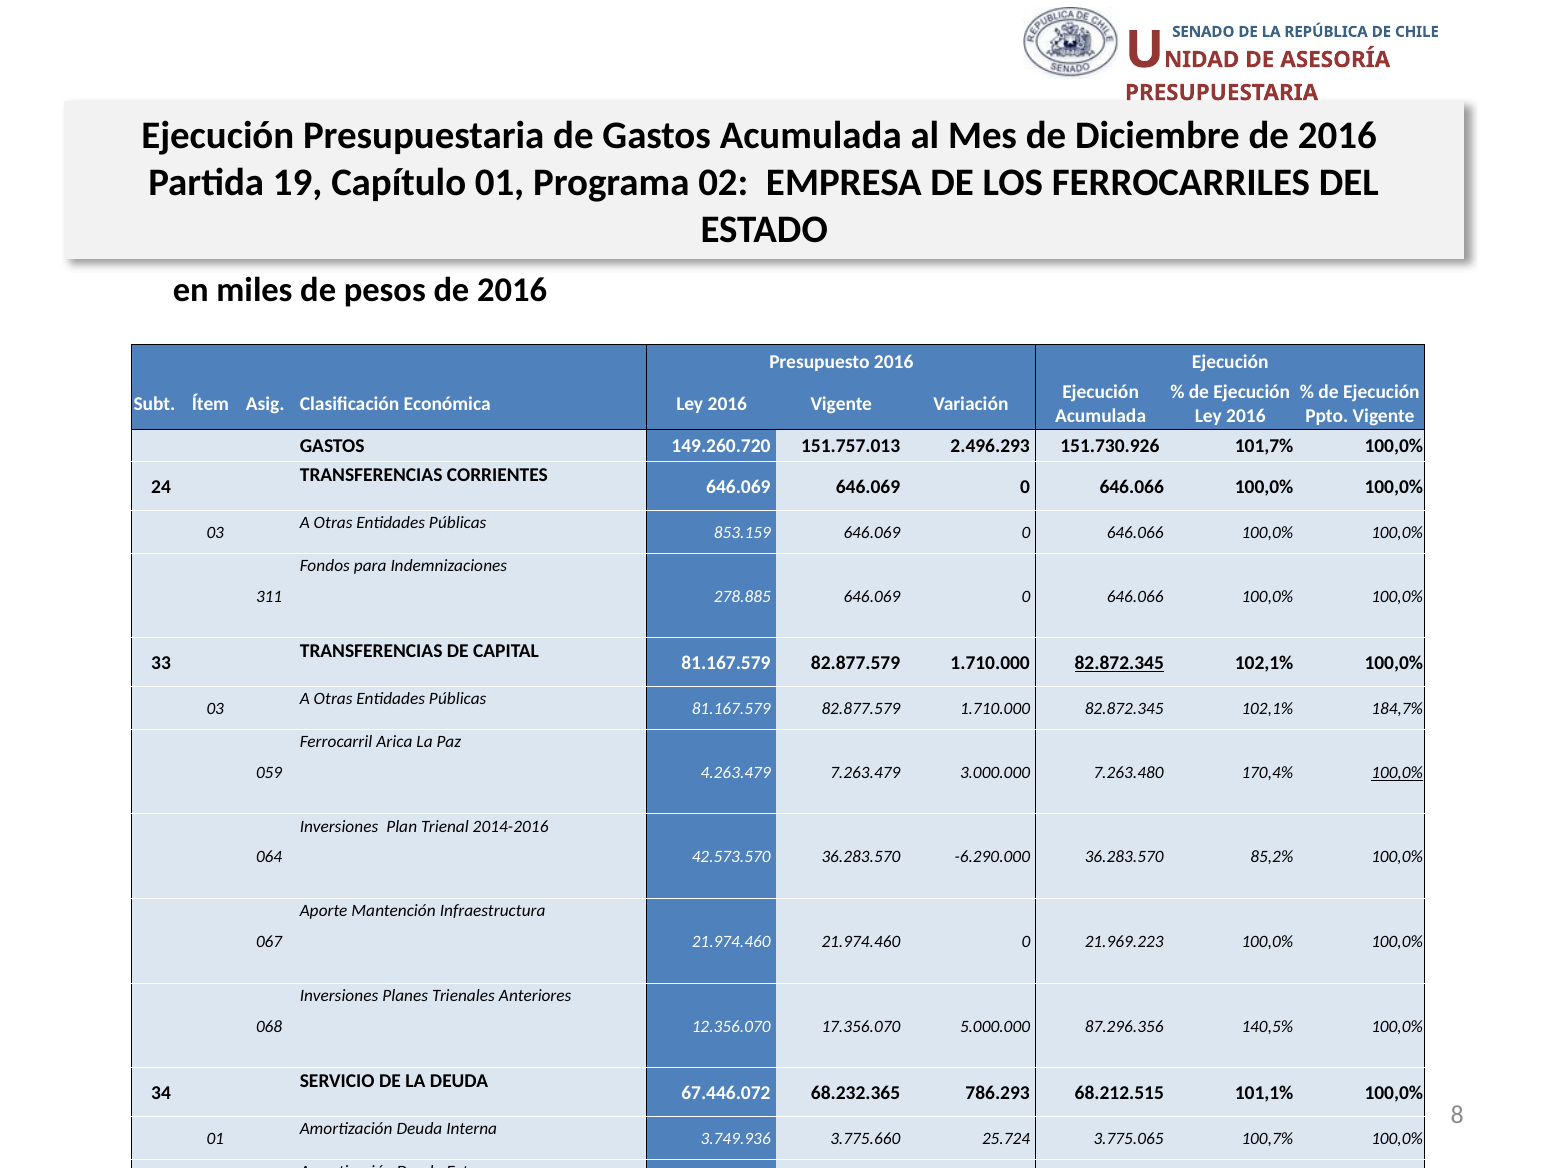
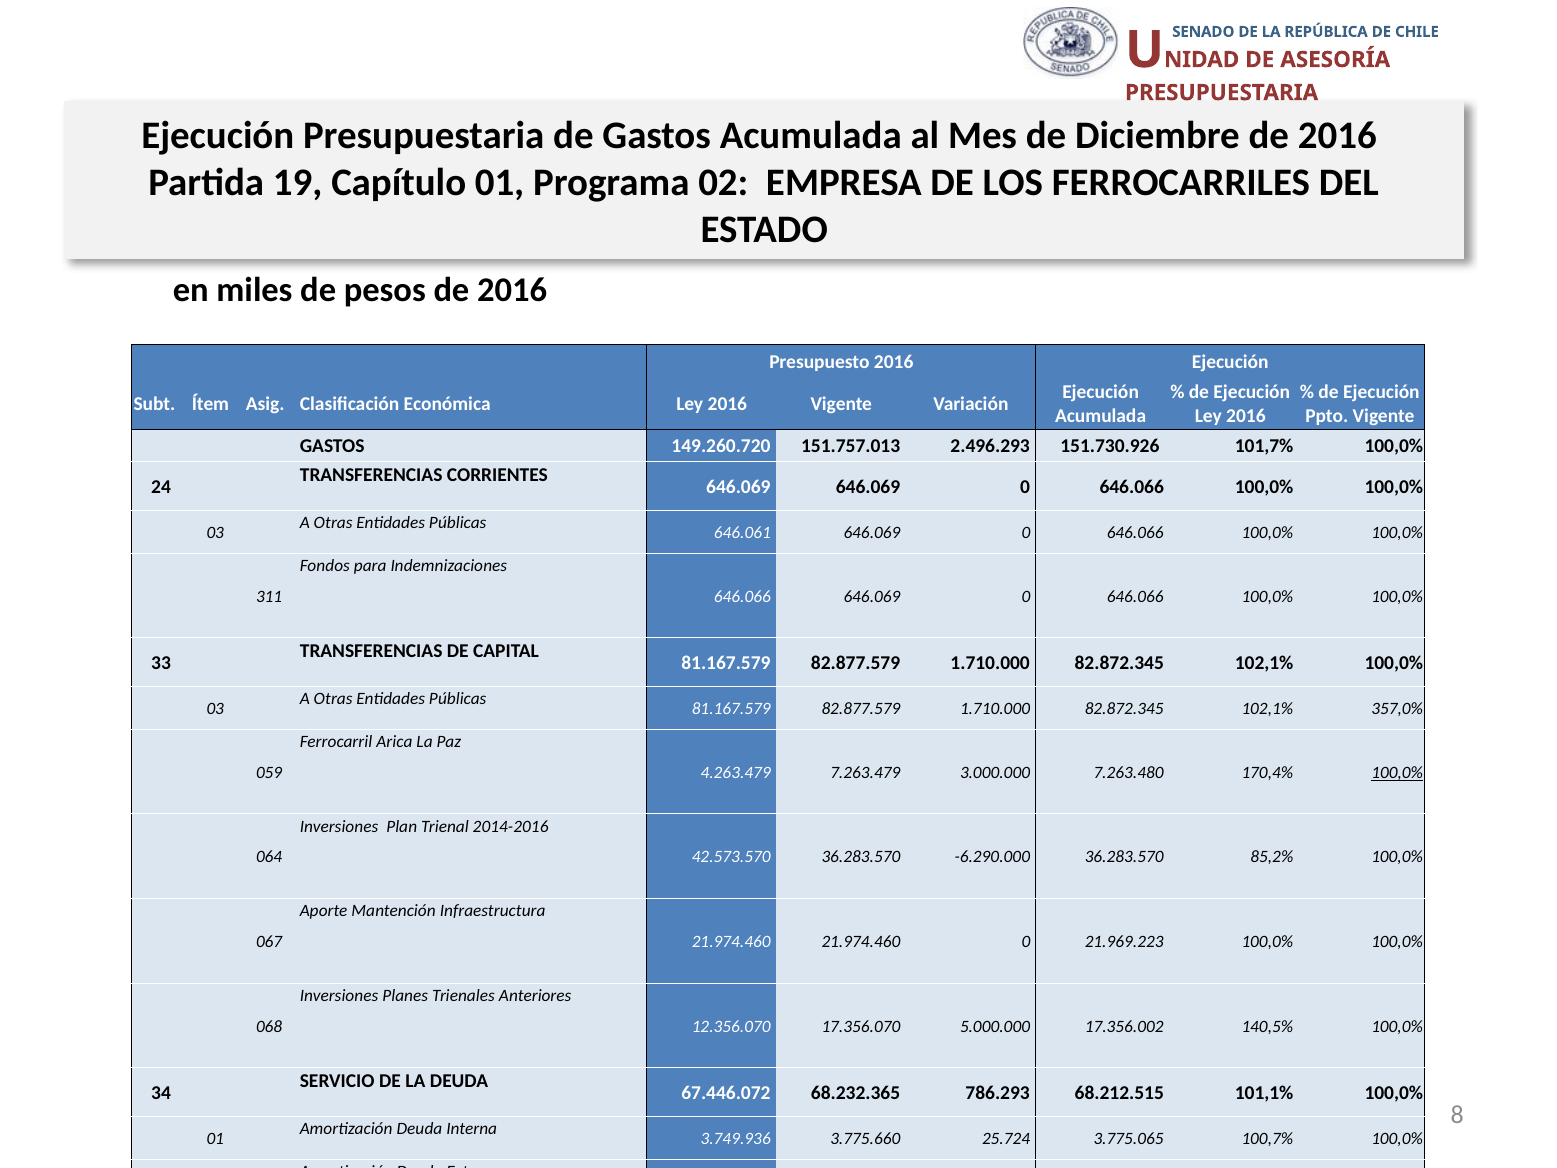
853.159: 853.159 -> 646.061 (742, 533)
278.885: 278.885 -> 646.066 (742, 596)
82.872.345 underline: present -> none (1119, 663)
184,7%: 184,7% -> 357,0% (1397, 709)
87.296.356: 87.296.356 -> 17.356.002 (1124, 1026)
